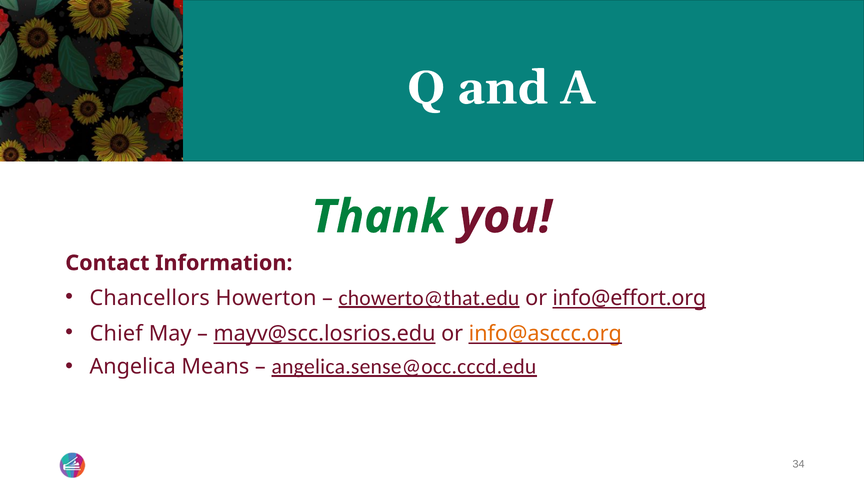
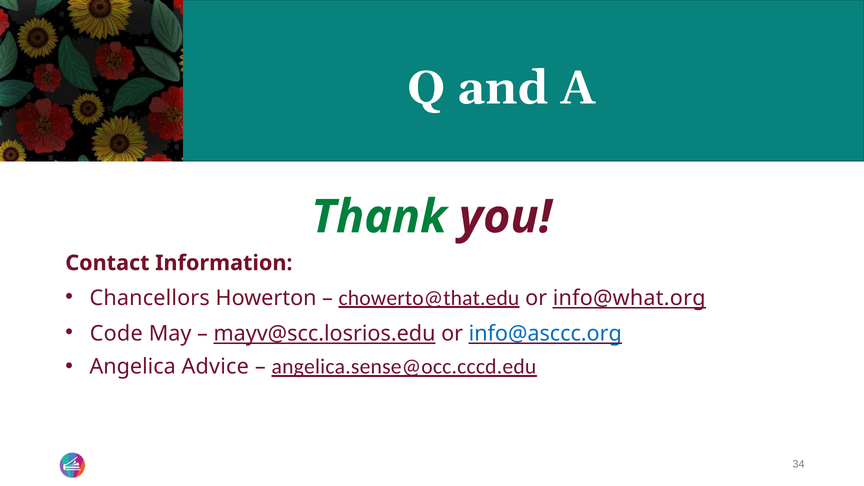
info@effort.org: info@effort.org -> info@what.org (629, 298)
Chief: Chief -> Code (116, 333)
info@asccc.org colour: orange -> blue (545, 333)
Means: Means -> Advice (215, 367)
